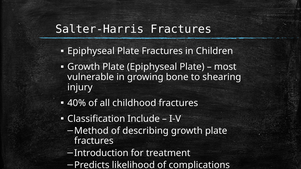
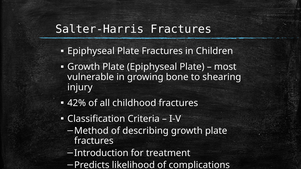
40%: 40% -> 42% (77, 103)
Include: Include -> Criteria (144, 119)
